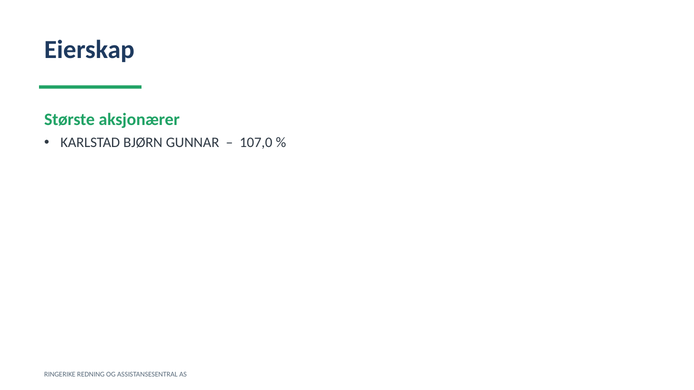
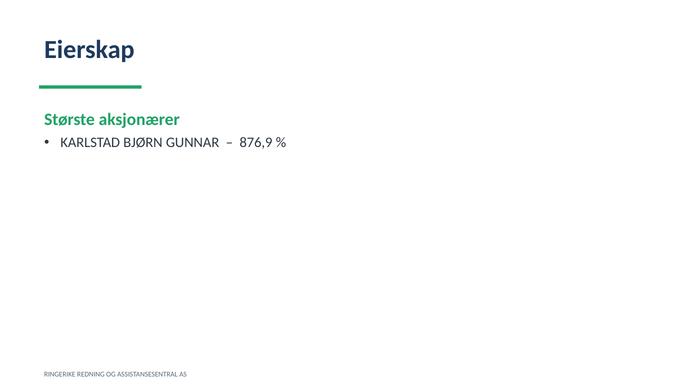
107,0: 107,0 -> 876,9 (256, 143)
